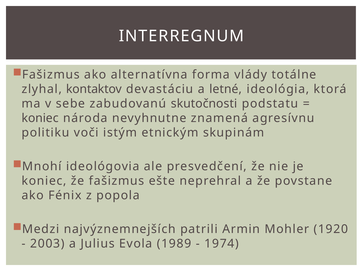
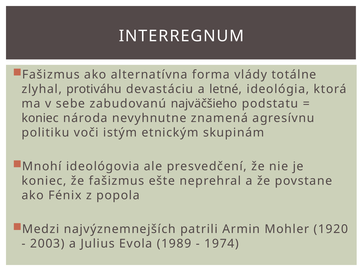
kontaktov: kontaktov -> protiváhu (94, 89)
skutočnosti: skutočnosti -> najväčšieho (204, 104)
